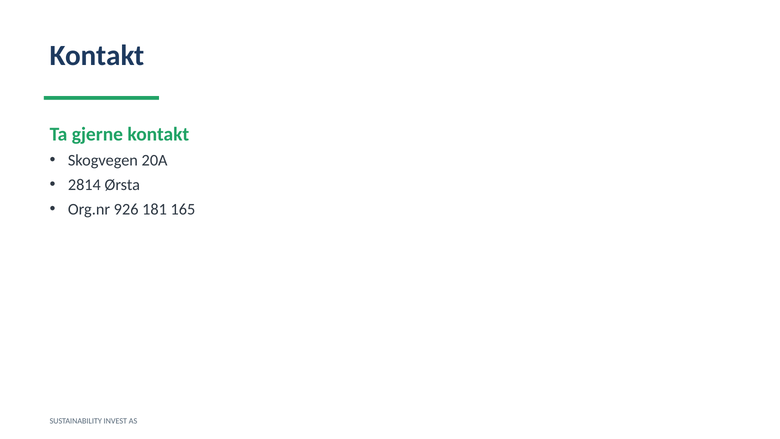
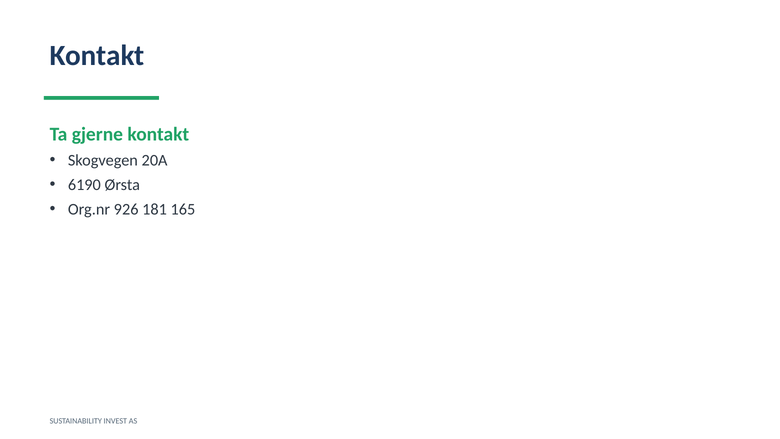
2814: 2814 -> 6190 (84, 185)
